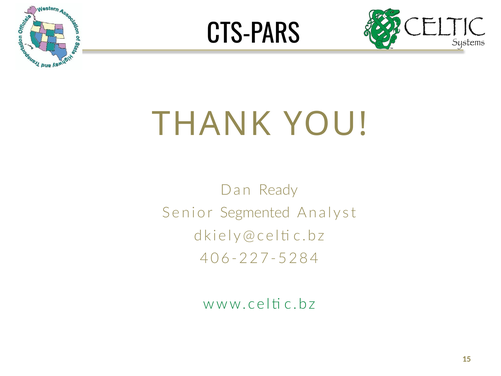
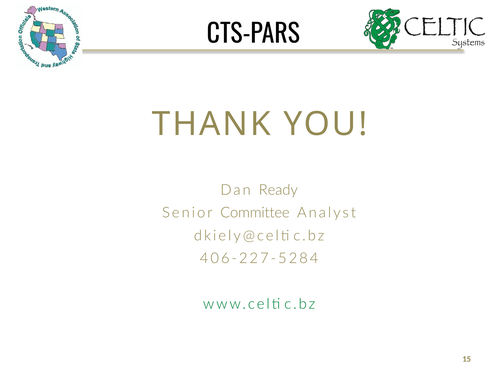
Segmented: Segmented -> Committee (255, 213)
